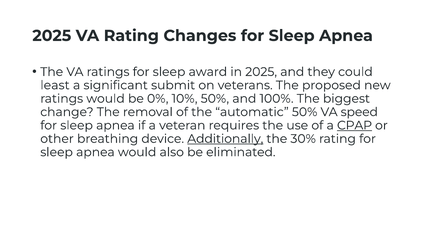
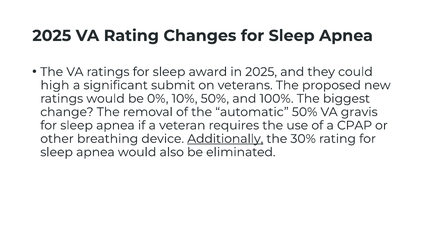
least: least -> high (55, 85)
speed: speed -> gravis (359, 112)
CPAP underline: present -> none (355, 125)
